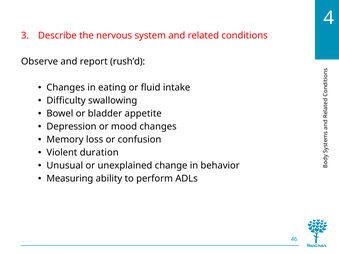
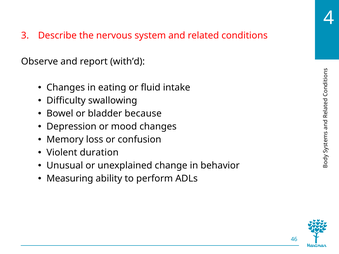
rush’d: rush’d -> with’d (128, 62)
appetite: appetite -> because (143, 114)
